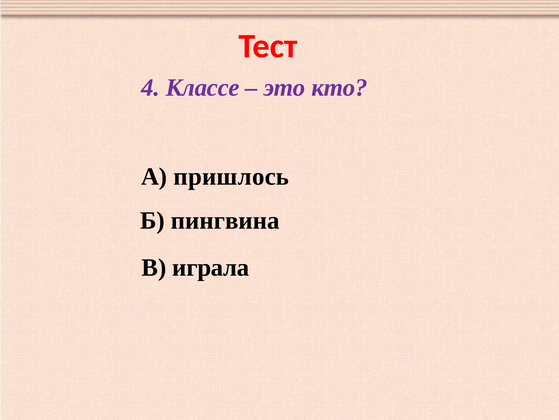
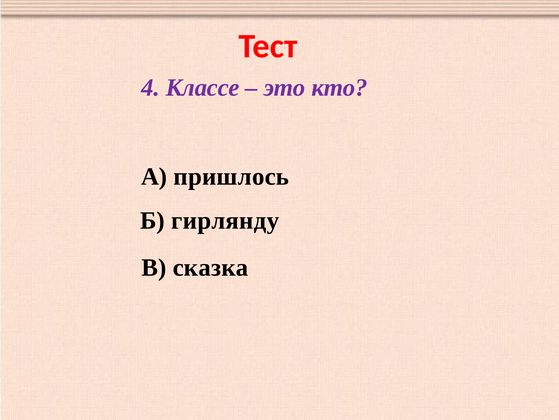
пингвина: пингвина -> гирлянду (225, 220)
играла: играла -> сказка (211, 267)
